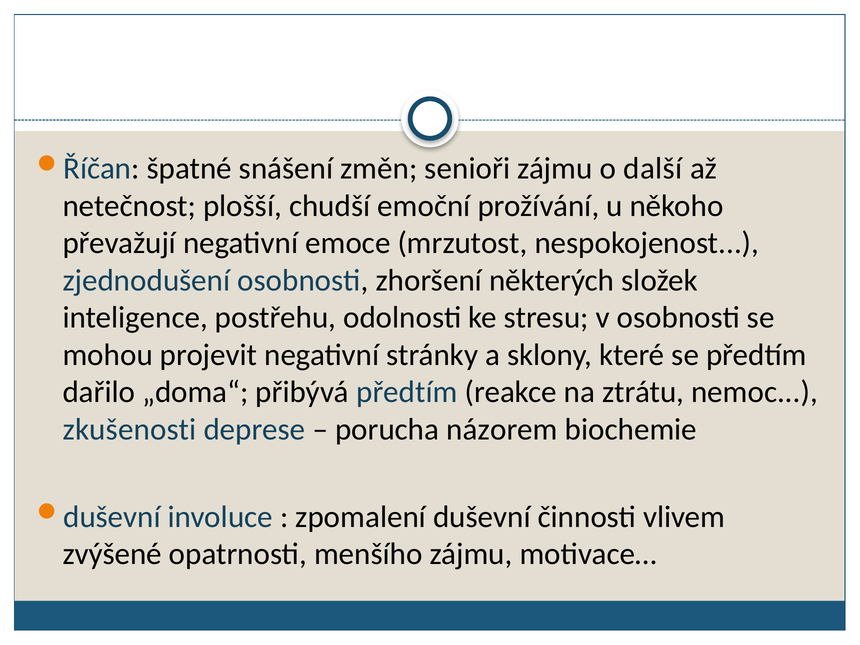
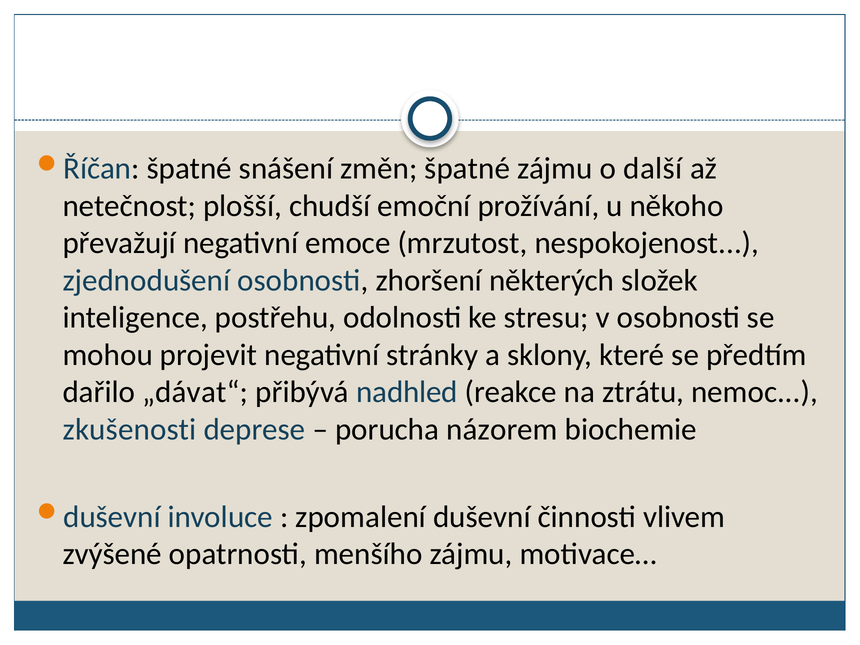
změn senioři: senioři -> špatné (467, 169)
„doma“: „doma“ -> „dávat“ (195, 392)
přibývá předtím: předtím -> nadhled (407, 392)
